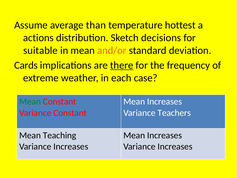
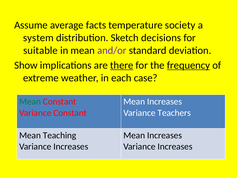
than: than -> facts (96, 25)
hottest: hottest -> society (180, 25)
actions: actions -> system (38, 38)
and/or colour: orange -> purple (112, 50)
Cards: Cards -> Show (26, 65)
frequency underline: none -> present (188, 65)
